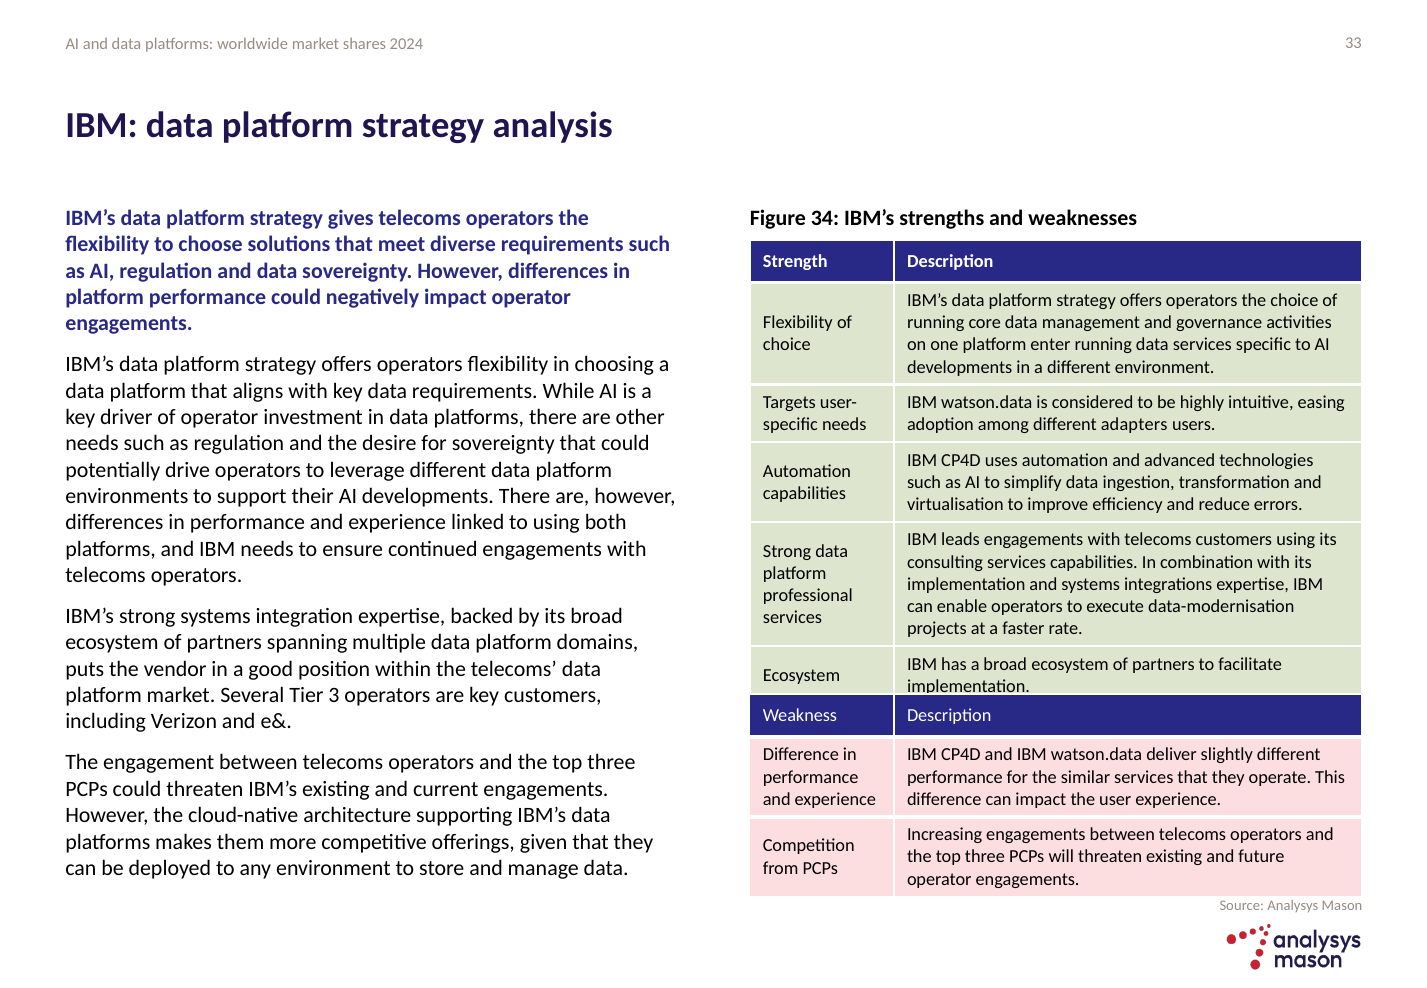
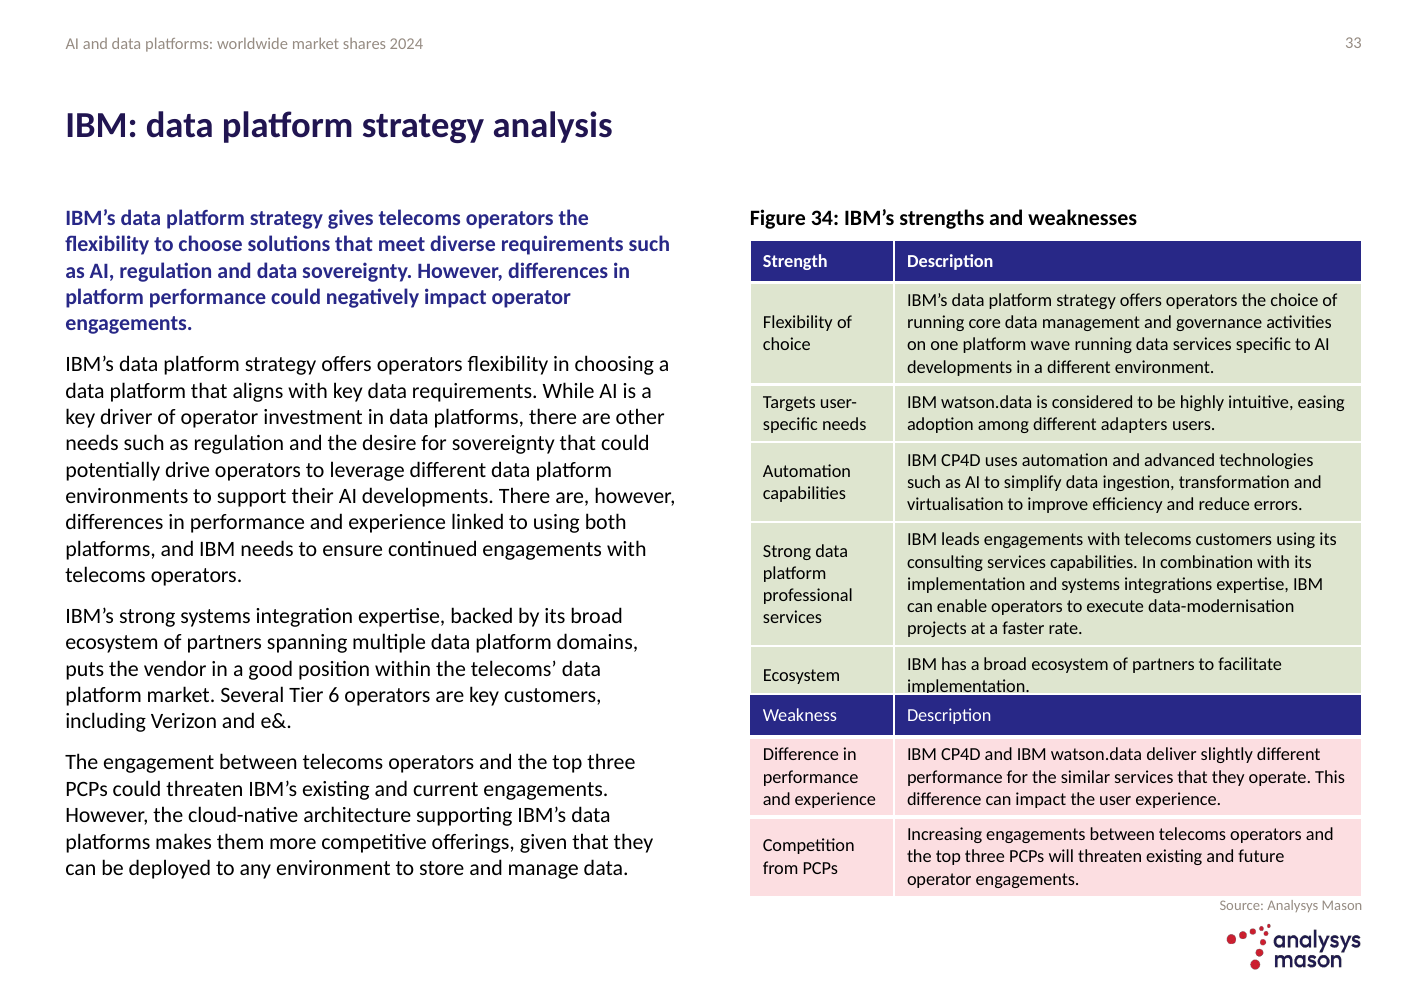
enter: enter -> wave (1050, 345)
3: 3 -> 6 (334, 695)
